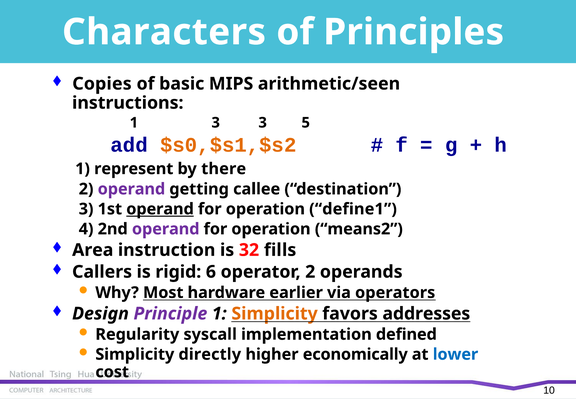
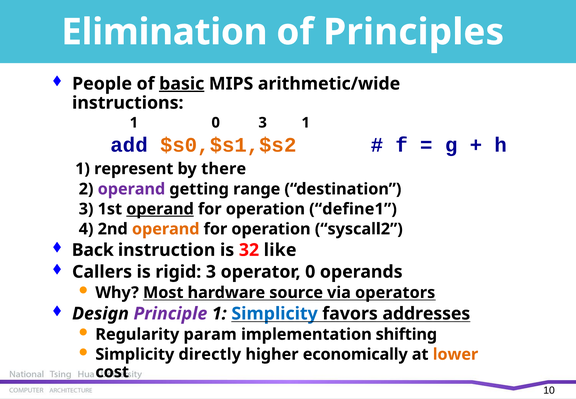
Characters: Characters -> Elimination (164, 32)
Copies: Copies -> People (102, 84)
basic underline: none -> present (182, 84)
arithmetic/seen: arithmetic/seen -> arithmetic/wide (329, 84)
1 3: 3 -> 0 (216, 123)
3 5: 5 -> 1 (306, 123)
callee: callee -> range (257, 189)
operand colour: purple -> orange (166, 229)
means2: means2 -> syscall2 (359, 229)
Area: Area -> Back (93, 250)
fills: fills -> like (280, 250)
rigid 6: 6 -> 3 (211, 272)
operator 2: 2 -> 0 (310, 272)
earlier: earlier -> source (296, 292)
Simplicity colour: orange -> blue (275, 313)
syscall: syscall -> param (210, 334)
defined: defined -> shifting (406, 334)
lower colour: blue -> orange (455, 354)
